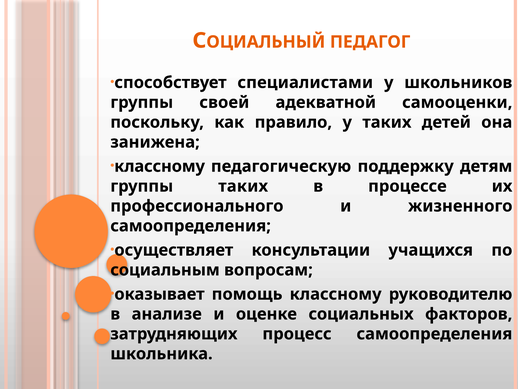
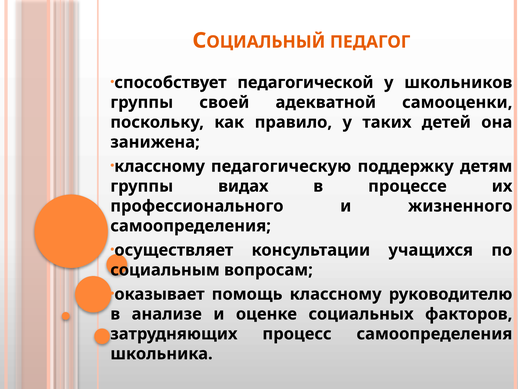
специалистами: специалистами -> педагогической (305, 82)
группы таких: таких -> видах (243, 186)
